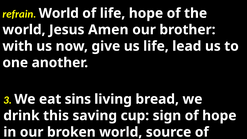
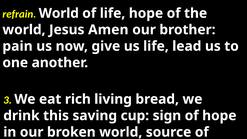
with: with -> pain (18, 46)
sins: sins -> rich (78, 99)
